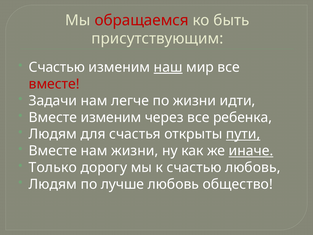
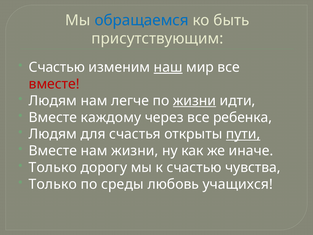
обращаемся colour: red -> blue (142, 20)
Задачи: Задачи -> Людям (53, 101)
жизни underline: none -> present (194, 101)
Вместе изменим: изменим -> каждому (111, 117)
иначе underline: present -> none (251, 151)
счастью любовь: любовь -> чувства (253, 167)
Людям: Людям -> Только (53, 184)
лучше: лучше -> среды (122, 184)
общество: общество -> учащихся (238, 184)
